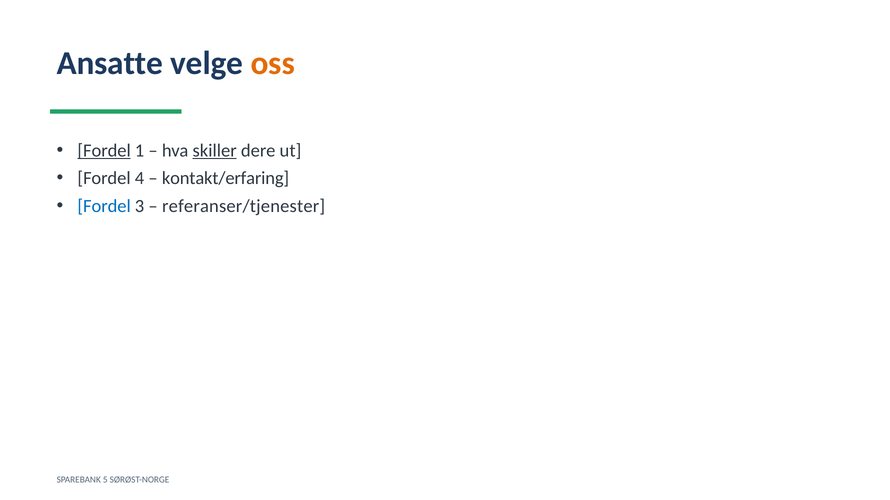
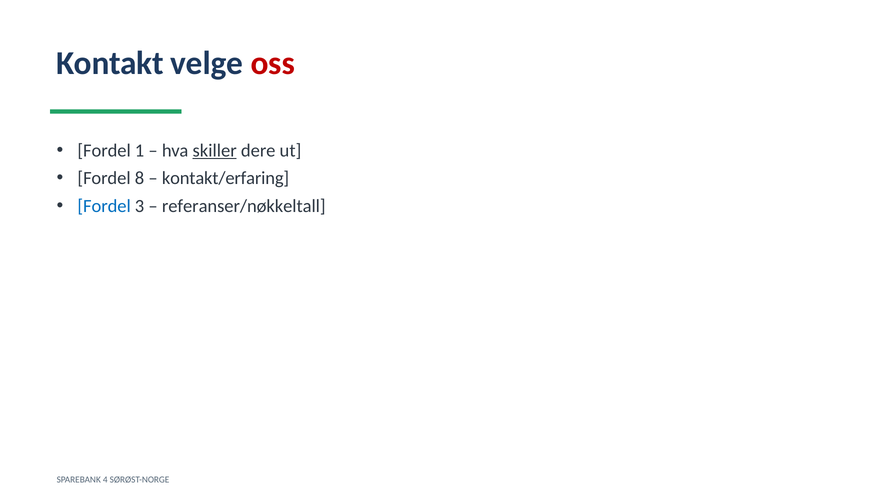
Ansatte: Ansatte -> Kontakt (110, 64)
oss colour: orange -> red (273, 64)
Fordel underline: present -> none (104, 151)
4: 4 -> 8 (140, 179)
referanser/tjenester: referanser/tjenester -> referanser/nøkkeltall (244, 206)
5: 5 -> 4 (105, 480)
